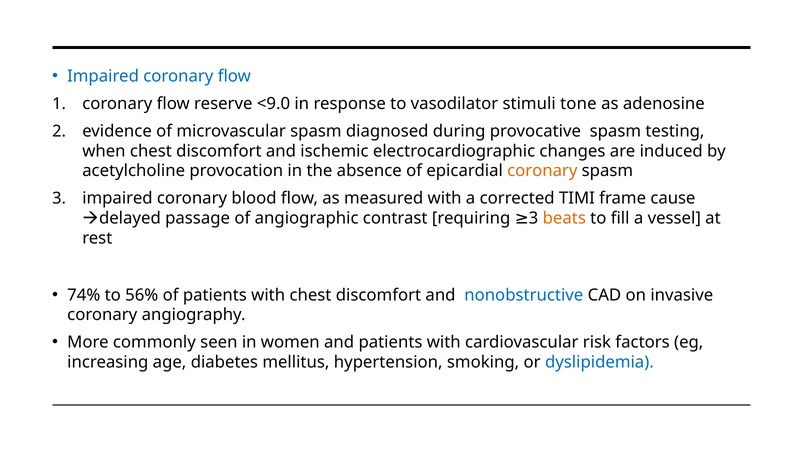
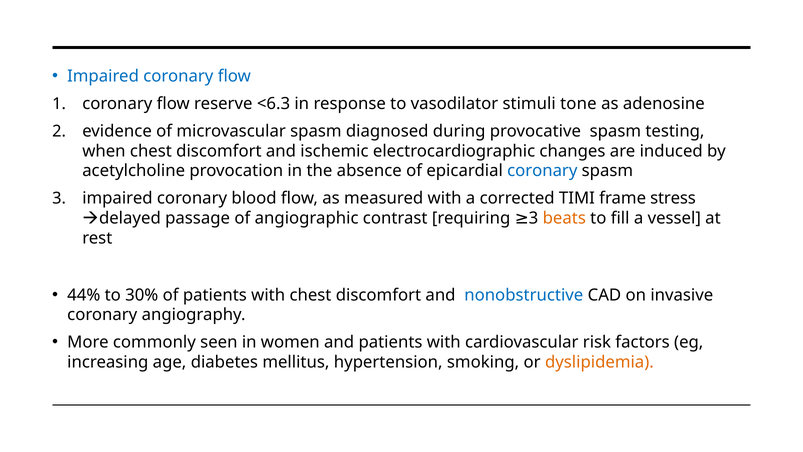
<9.0: <9.0 -> <6.3 (273, 104)
coronary colour: orange -> blue (542, 171)
cause: cause -> stress (673, 198)
74%: 74% -> 44% (84, 295)
56%: 56% -> 30% (142, 295)
dyslipidemia colour: blue -> orange (599, 362)
